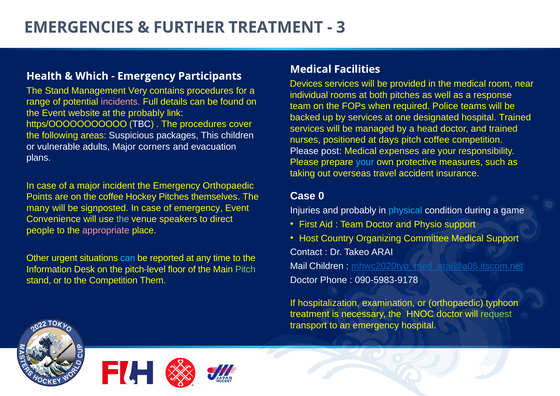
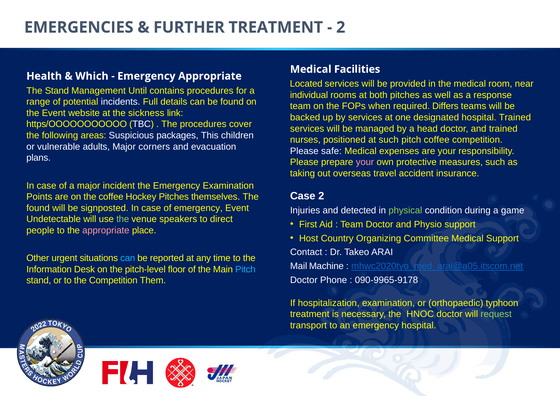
3: 3 -> 2 (341, 27)
Emergency Participants: Participants -> Appropriate (210, 76)
Devices: Devices -> Located (306, 84)
Very: Very -> Until (138, 91)
incidents colour: pink -> white (121, 102)
Police: Police -> Differs (445, 106)
the probably: probably -> sickness (146, 113)
at days: days -> such (389, 140)
post: post -> safe (331, 151)
your colour: light blue -> pink (365, 162)
Emergency Orthopaedic: Orthopaedic -> Examination (228, 185)
Case 0: 0 -> 2 (321, 196)
many: many -> found (38, 208)
and probably: probably -> detected (359, 210)
physical colour: light blue -> light green (405, 210)
Convenience: Convenience -> Undetectable (54, 219)
Mail Children: Children -> Machine (326, 266)
Pitch colour: light green -> light blue (245, 269)
090-5983-9178: 090-5983-9178 -> 090-9965-9178 (386, 280)
